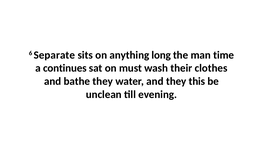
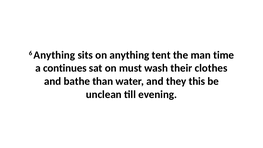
6 Separate: Separate -> Anything (54, 55)
long: long -> tent (161, 55)
bathe they: they -> than (103, 81)
